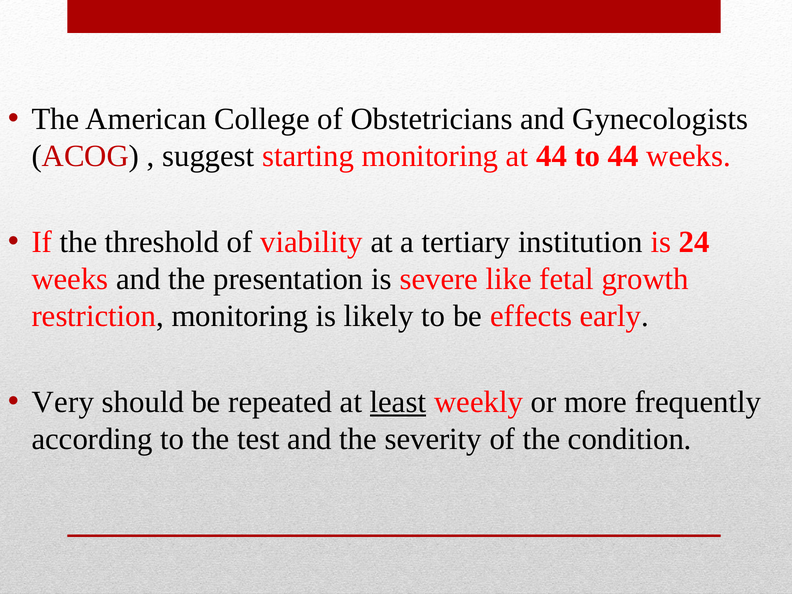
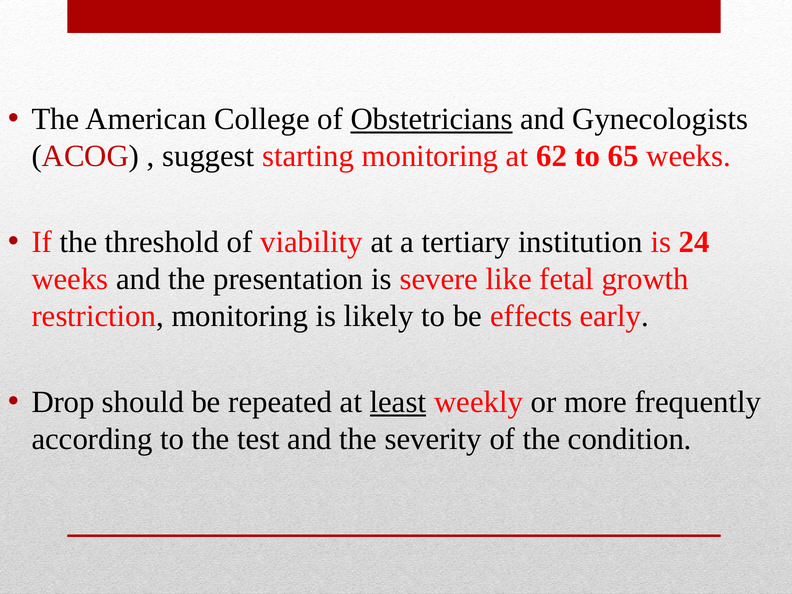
Obstetricians underline: none -> present (432, 119)
at 44: 44 -> 62 (552, 156)
to 44: 44 -> 65 (623, 156)
Very: Very -> Drop (63, 402)
